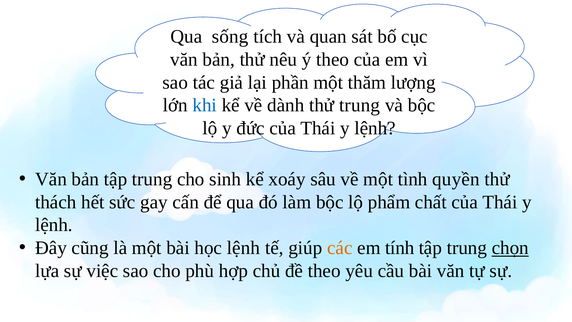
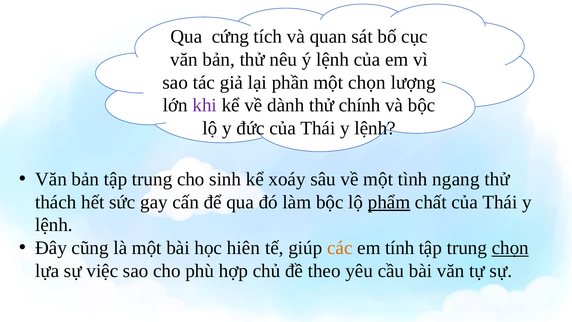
sống: sống -> cứng (230, 37)
ý theo: theo -> lệnh (333, 59)
một thăm: thăm -> chọn (367, 82)
khi colour: blue -> purple (205, 105)
thử trung: trung -> chính (360, 105)
quyền: quyền -> ngang (456, 179)
phẩm underline: none -> present (389, 202)
học lệnh: lệnh -> hiên (243, 248)
